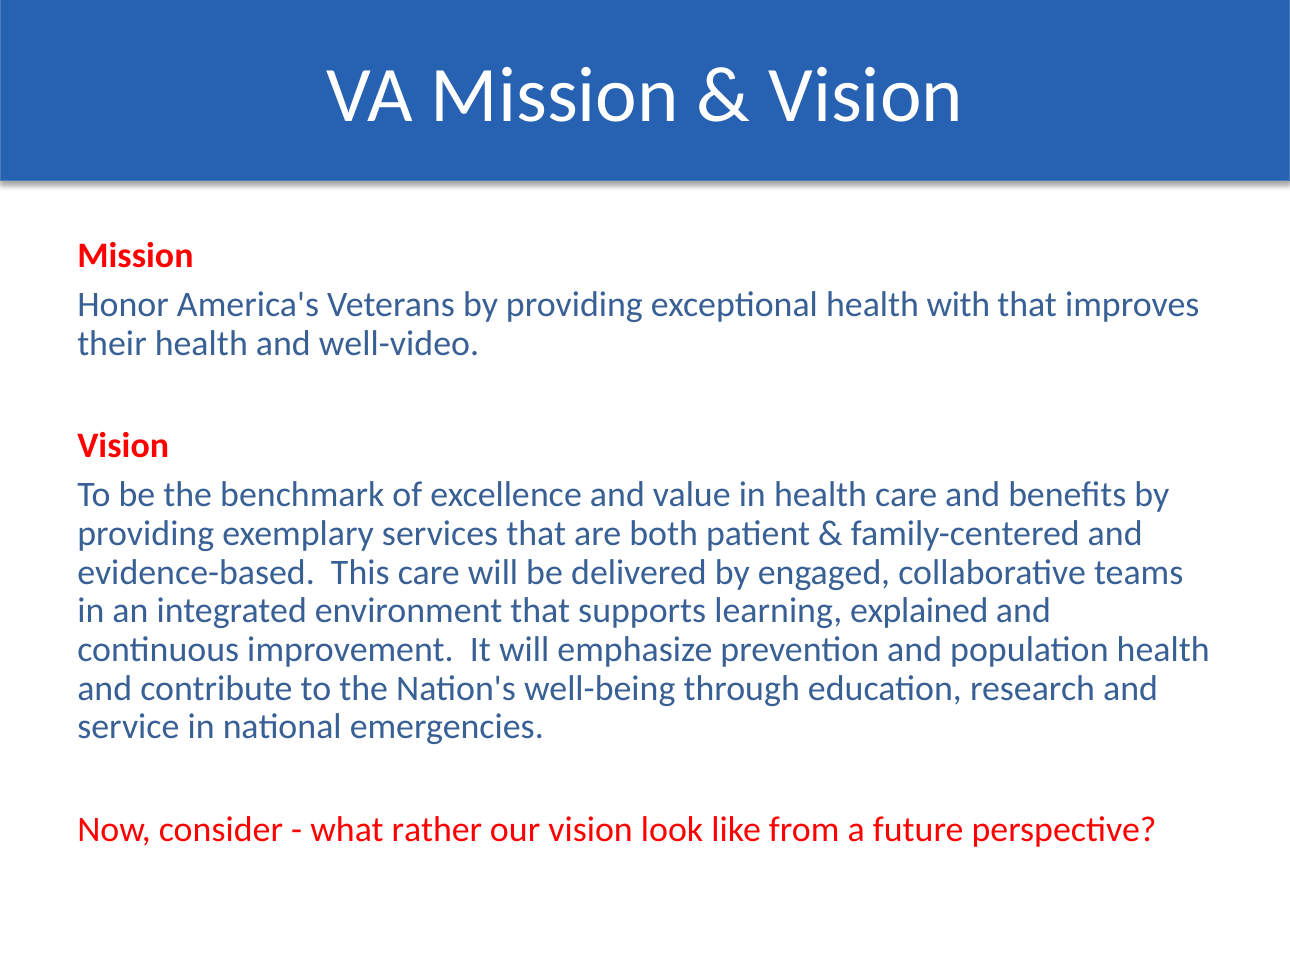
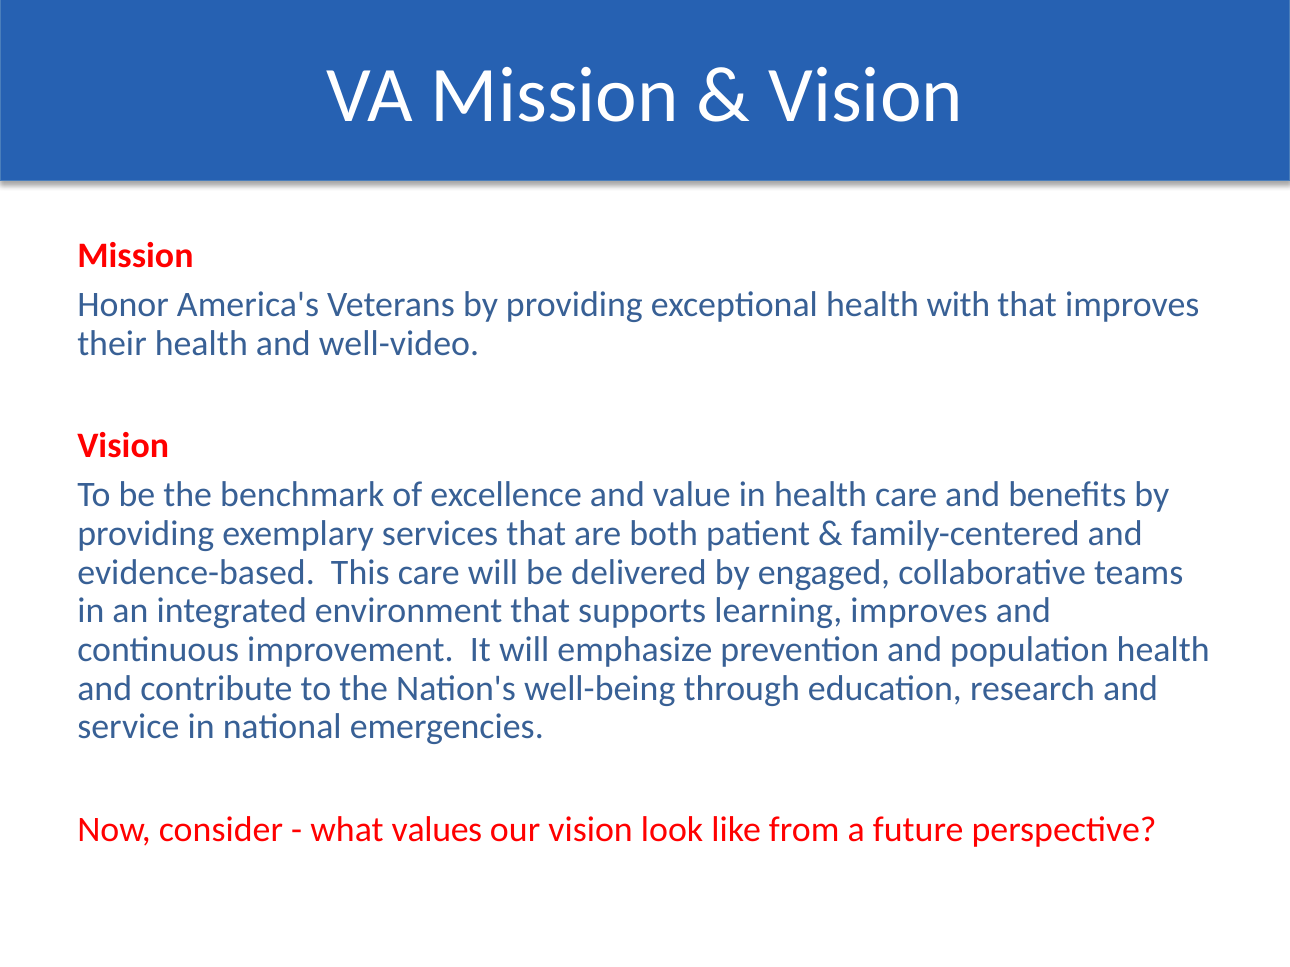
learning explained: explained -> improves (919, 611)
rather: rather -> values (437, 830)
